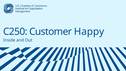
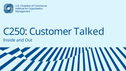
Happy: Happy -> Talked (89, 32)
